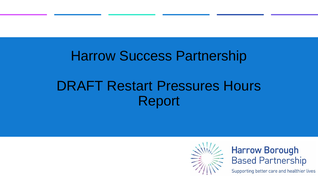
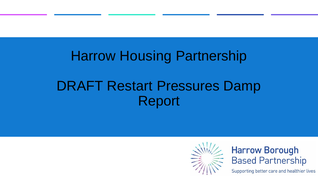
Success: Success -> Housing (146, 56)
Hours: Hours -> Damp (242, 86)
